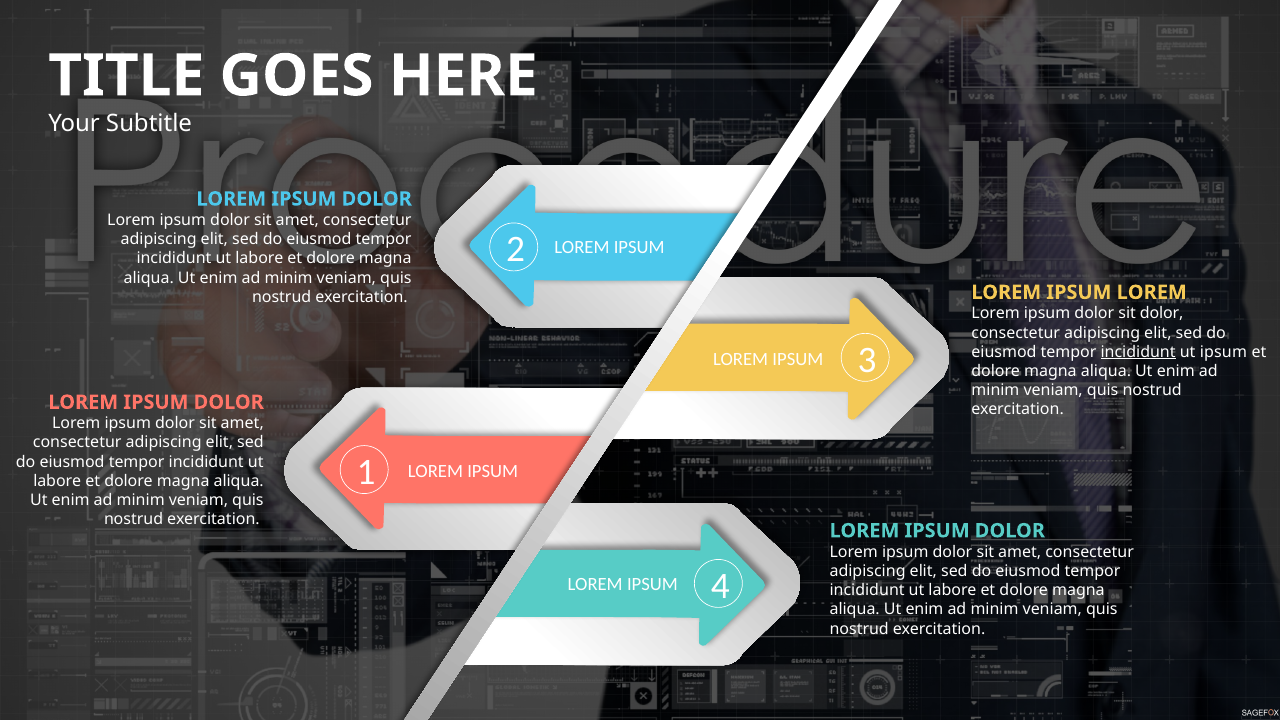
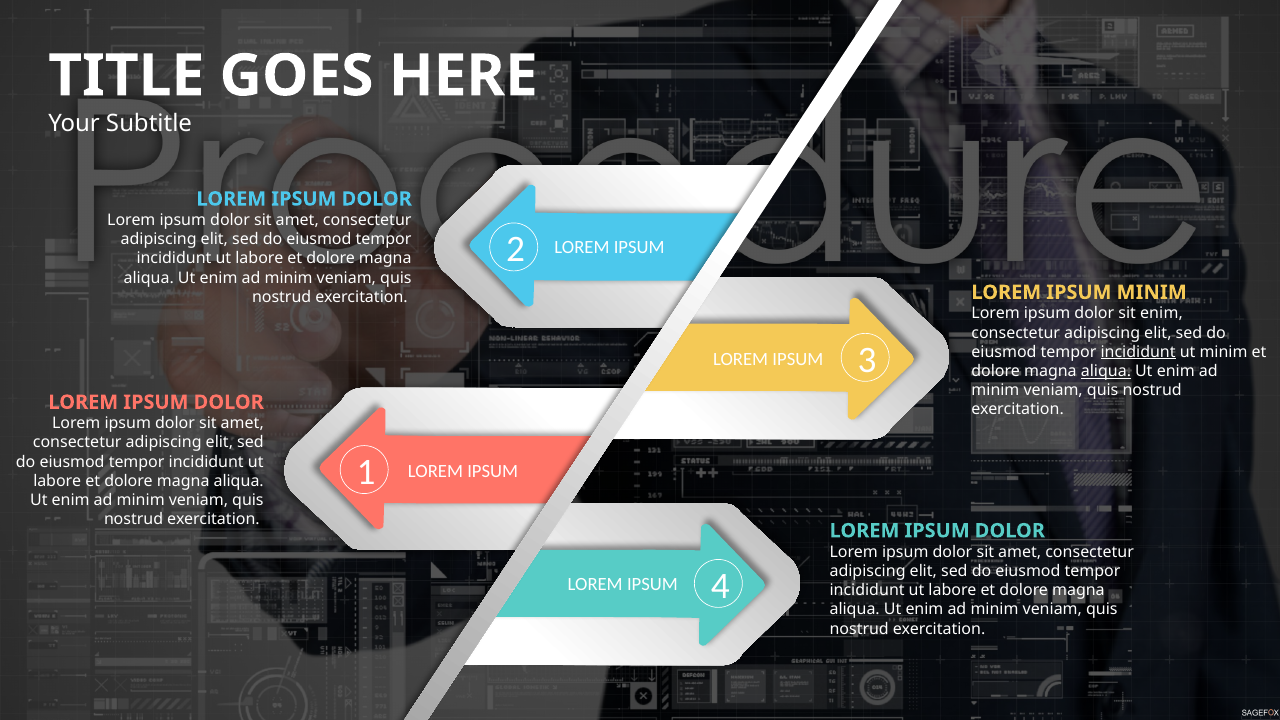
LOREM: LOREM -> MINIM (1152, 292)
sit dolor: dolor -> enim (1161, 314)
ut ipsum: ipsum -> minim (1224, 352)
aliqua underline: none -> present (1106, 371)
